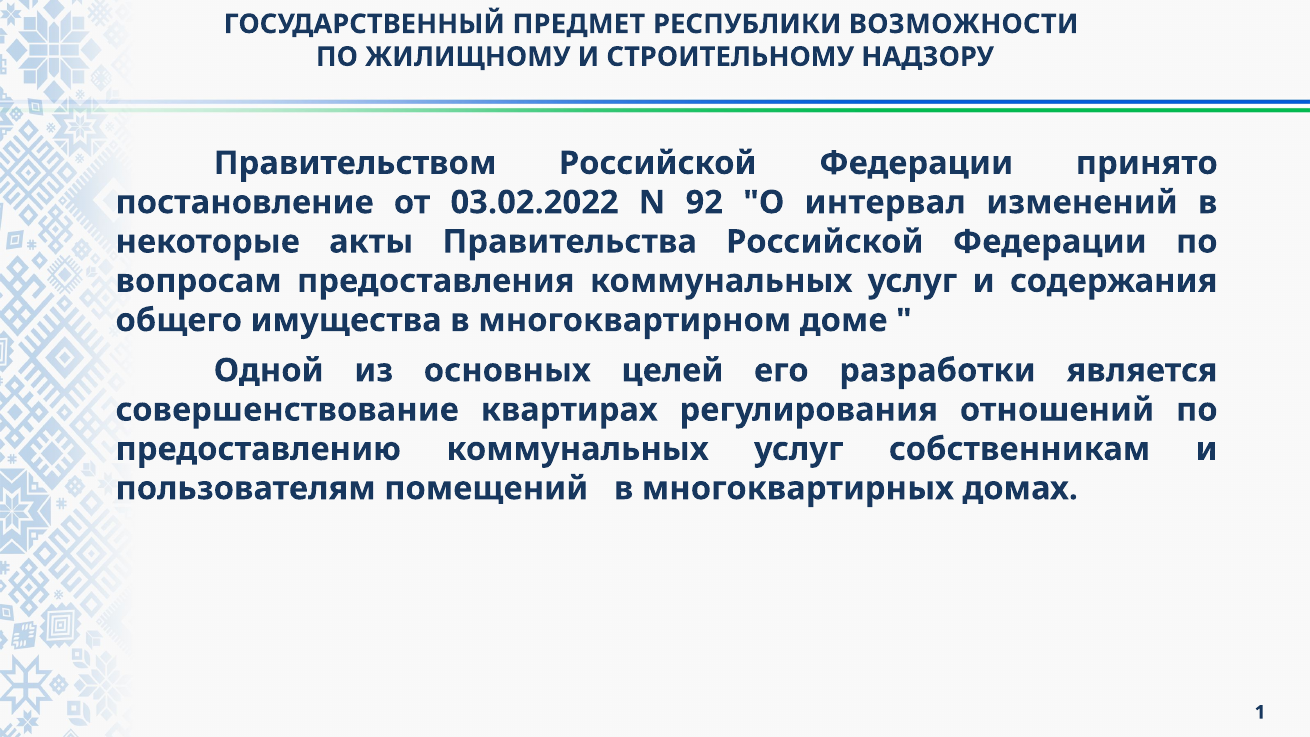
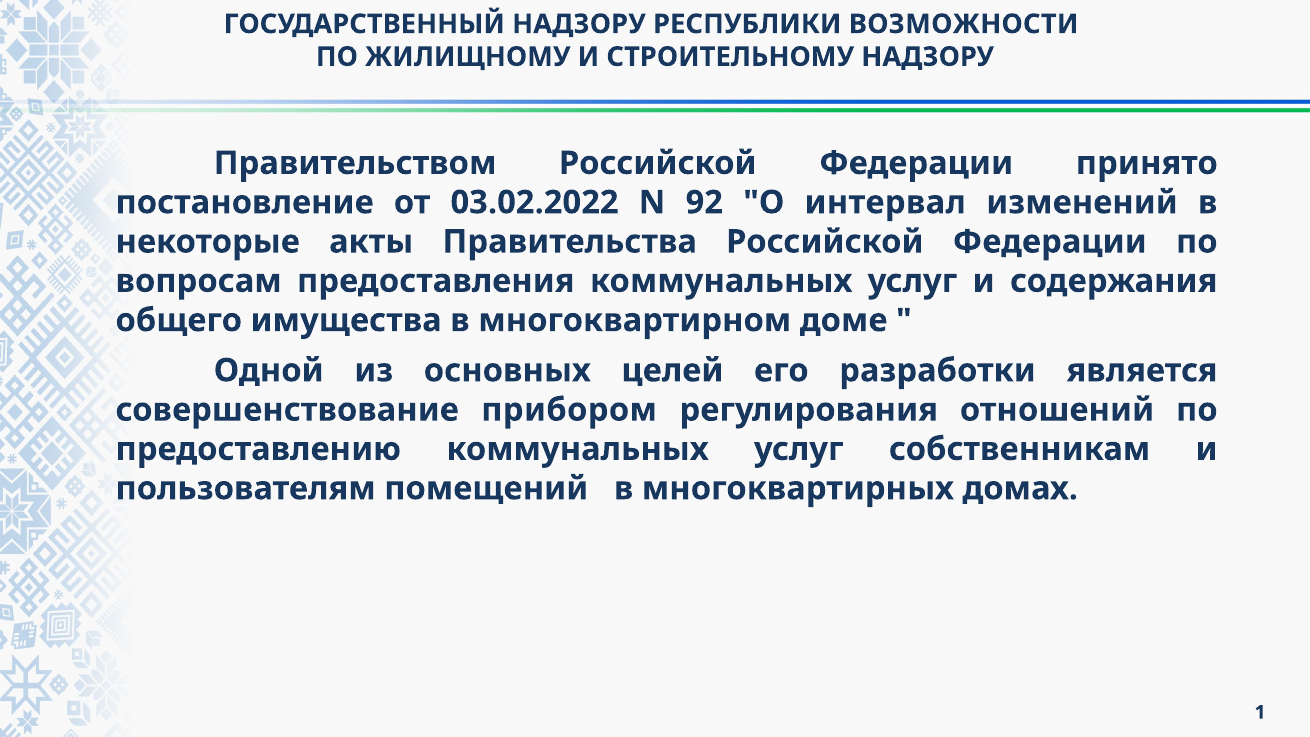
ГОСУДАРСТВЕННЫЙ ПРЕДМЕТ: ПРЕДМЕТ -> НАДЗОРУ (579, 24)
квартирах: квартирах -> прибором (569, 410)
